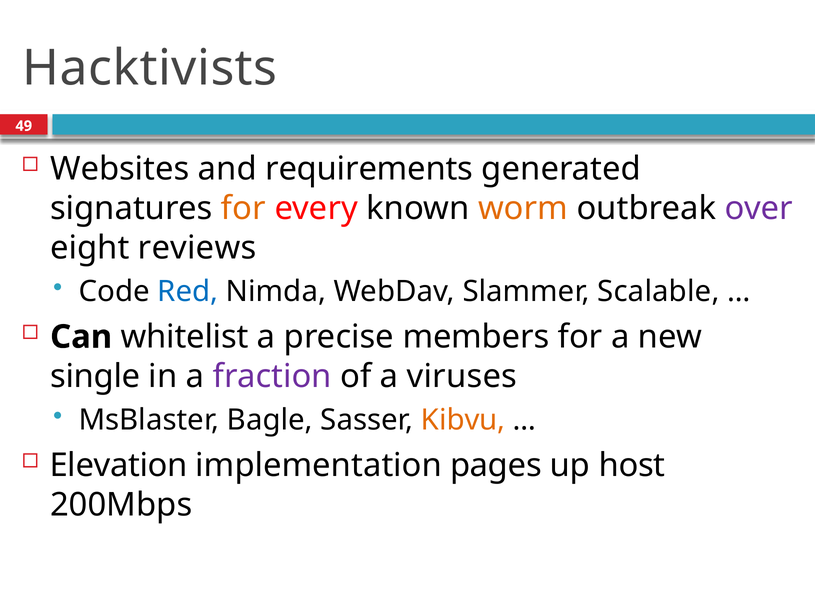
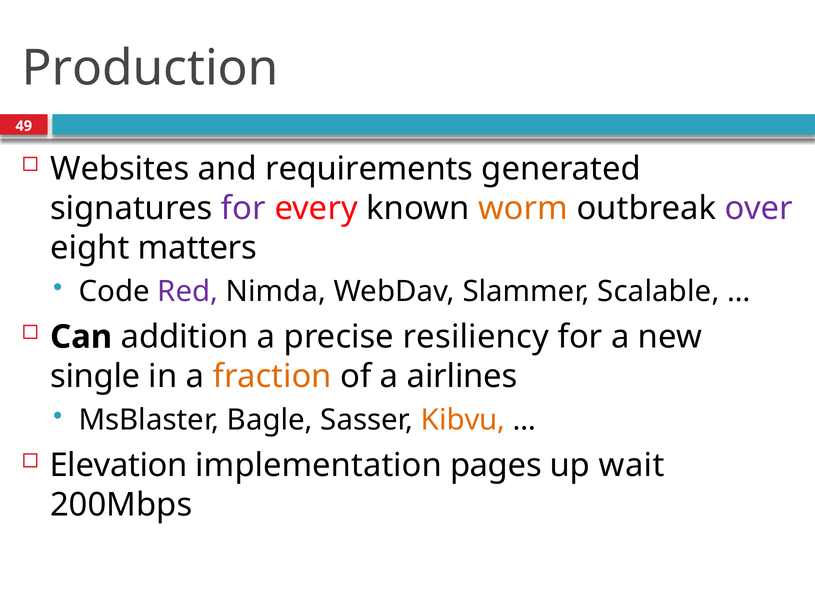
Hacktivists: Hacktivists -> Production (150, 68)
for colour: orange -> purple (243, 208)
reviews: reviews -> matters (197, 248)
Red colour: blue -> purple (188, 291)
whitelist: whitelist -> addition (184, 337)
members: members -> resiliency (476, 337)
fraction colour: purple -> orange (272, 376)
viruses: viruses -> airlines (462, 376)
host: host -> wait (632, 465)
